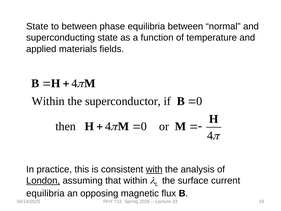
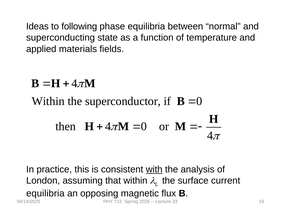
State: State -> Ideas (37, 26)
to between: between -> following (79, 26)
London underline: present -> none (43, 180)
